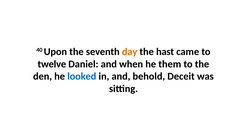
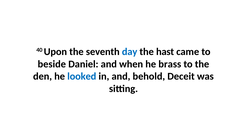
day colour: orange -> blue (130, 52)
twelve: twelve -> beside (52, 64)
them: them -> brass (170, 64)
